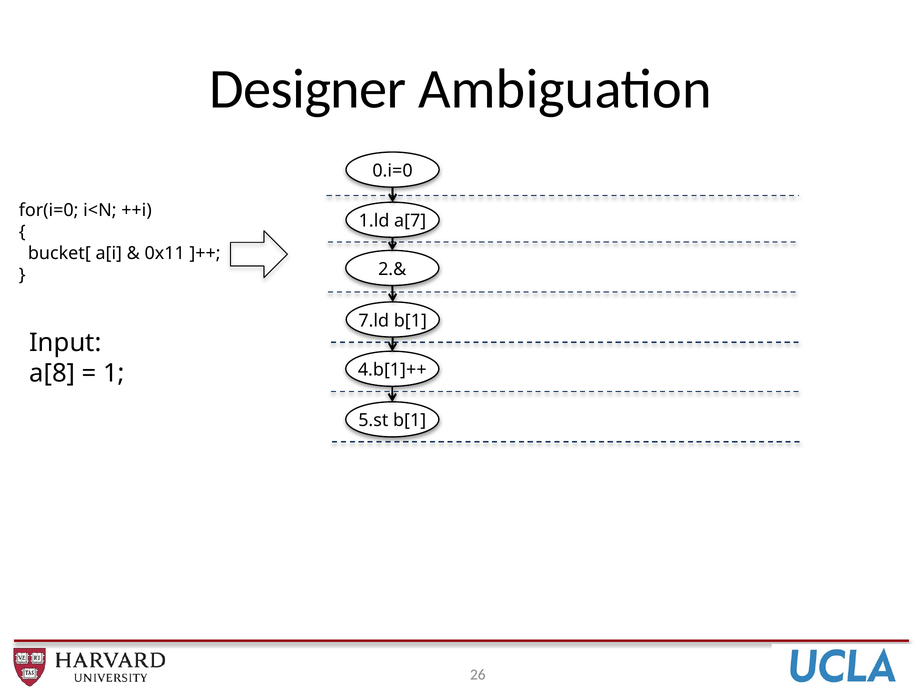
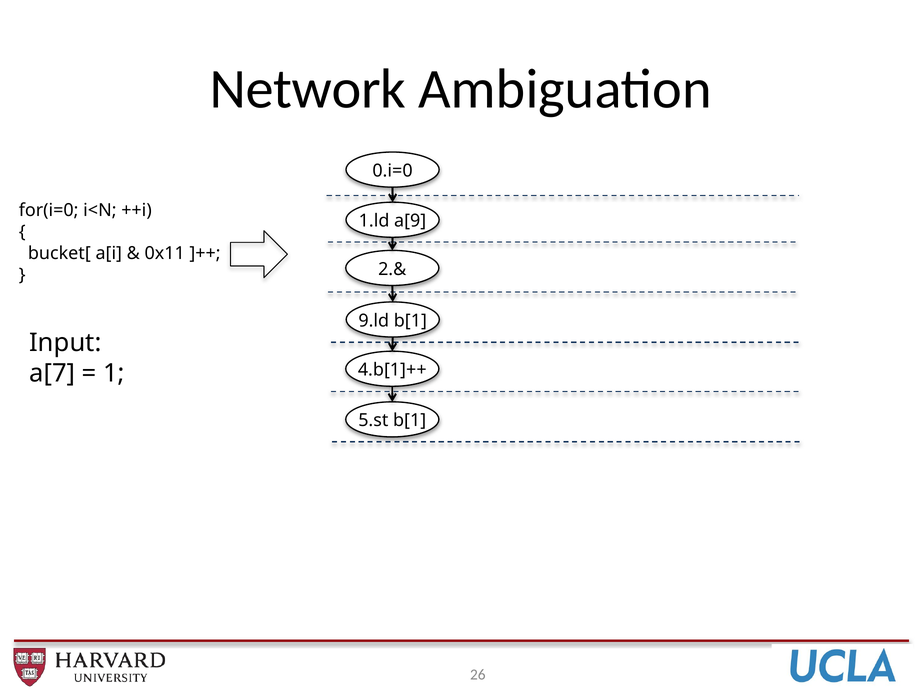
Designer: Designer -> Network (308, 89)
a[7: a[7 -> a[9 (410, 221)
7.ld: 7.ld -> 9.ld (374, 320)
a[8: a[8 -> a[7 (52, 373)
